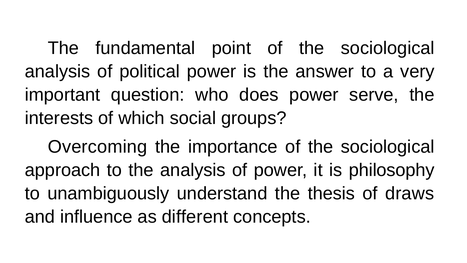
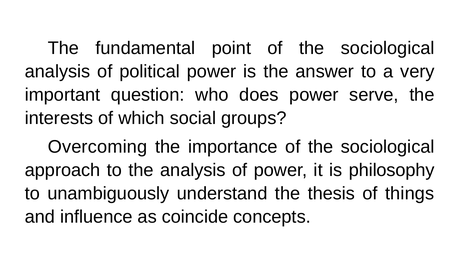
draws: draws -> things (410, 193)
different: different -> coincide (195, 217)
